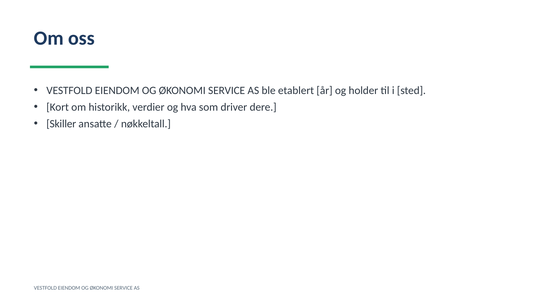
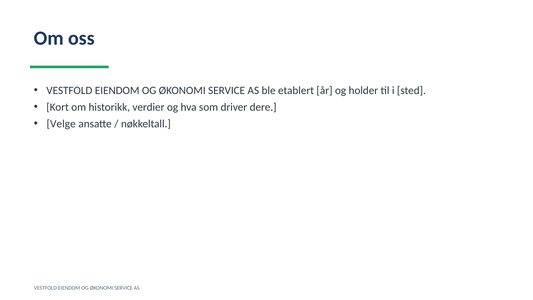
Skiller: Skiller -> Velge (61, 124)
